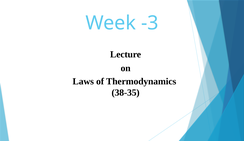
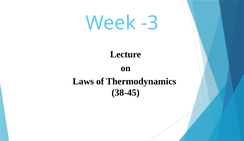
38-35: 38-35 -> 38-45 (126, 93)
